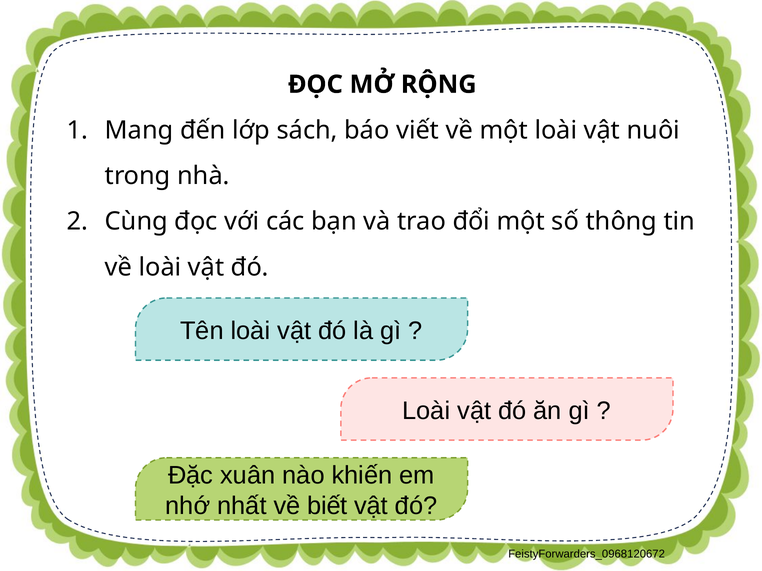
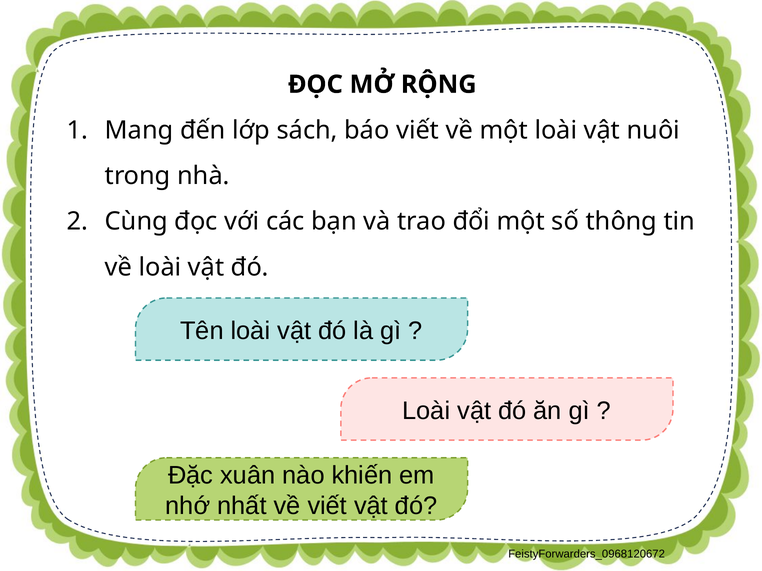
về biết: biết -> viết (327, 506)
